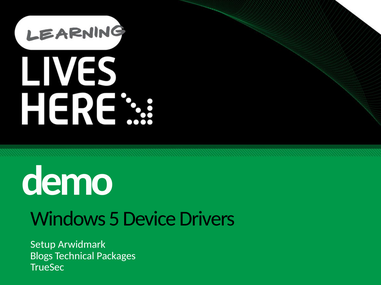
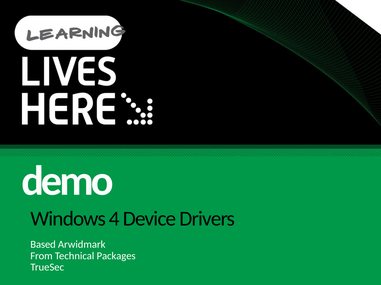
5: 5 -> 4 (114, 219)
Setup: Setup -> Based (43, 245)
Blogs: Blogs -> From (41, 257)
